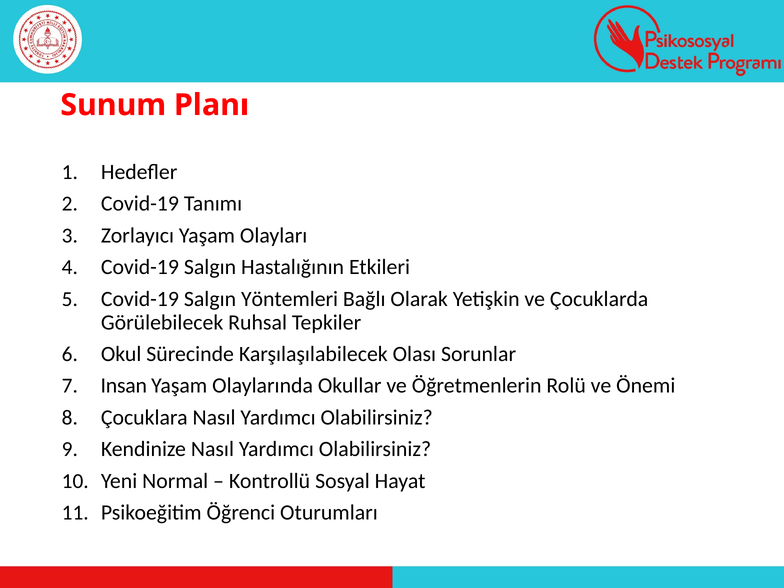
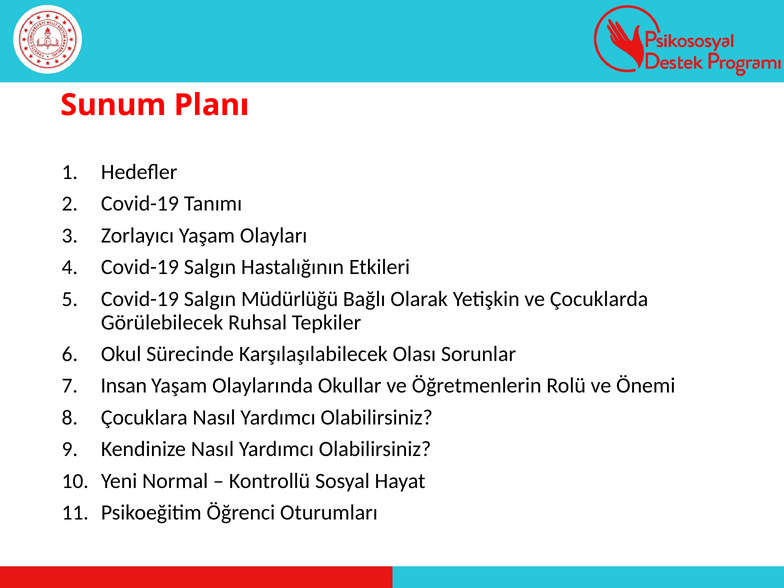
Yöntemleri: Yöntemleri -> Müdürlüğü (290, 299)
